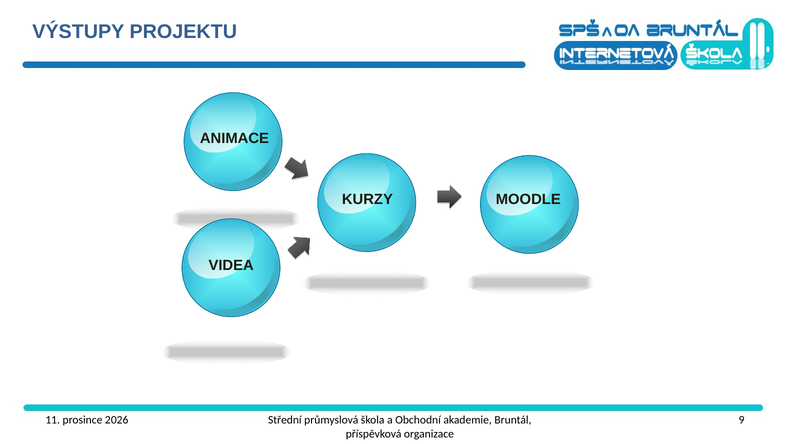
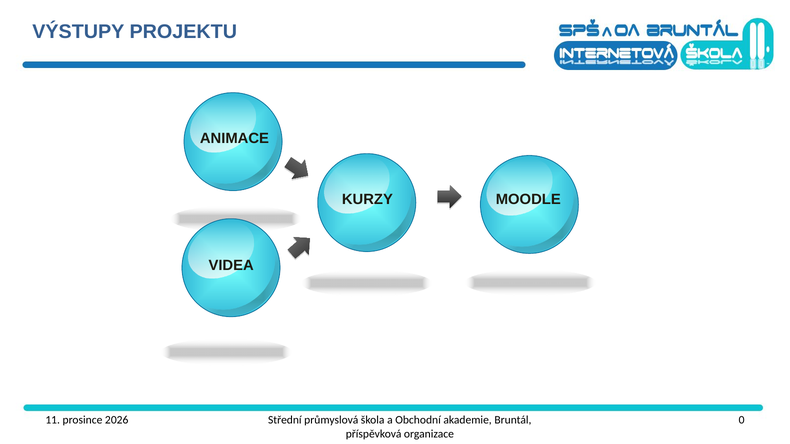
9: 9 -> 0 (742, 420)
